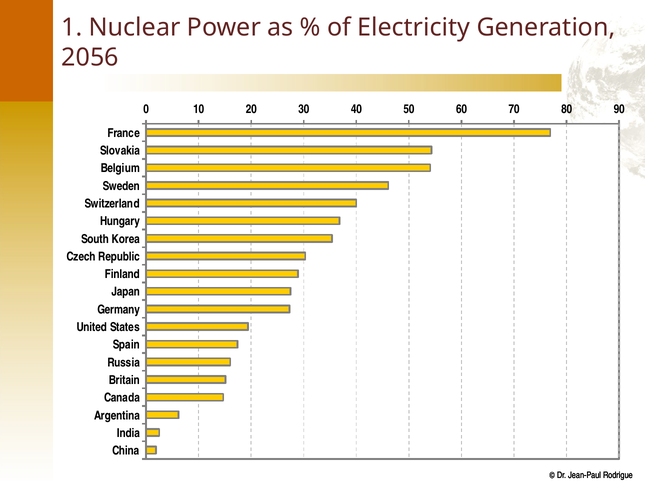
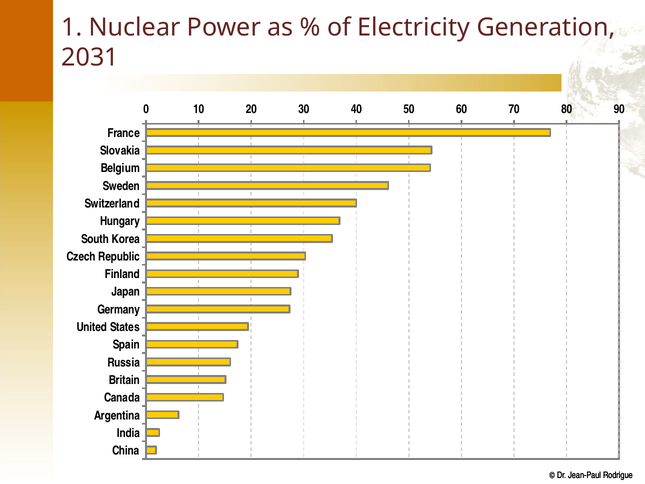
2056: 2056 -> 2031 (90, 58)
